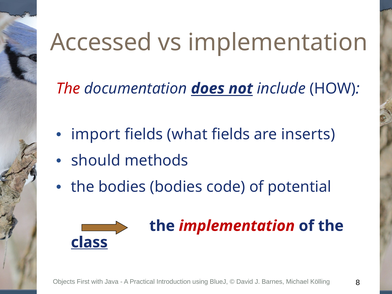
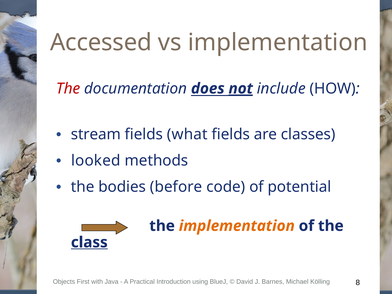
not underline: none -> present (241, 89)
import: import -> stream (96, 134)
inserts: inserts -> classes (308, 134)
should: should -> looked (96, 161)
bodies bodies: bodies -> before (176, 187)
implementation colour: red -> orange (237, 226)
